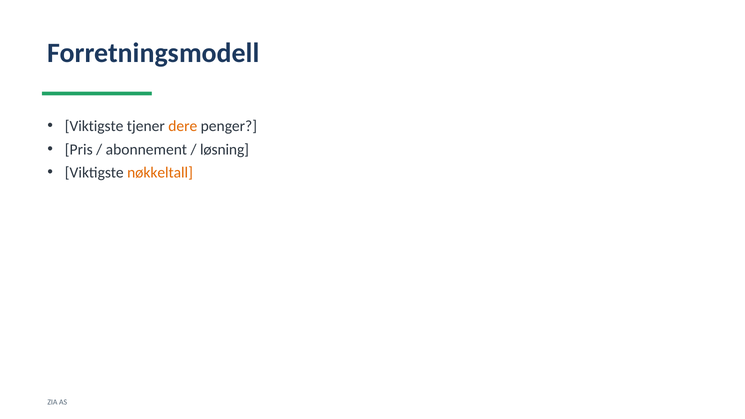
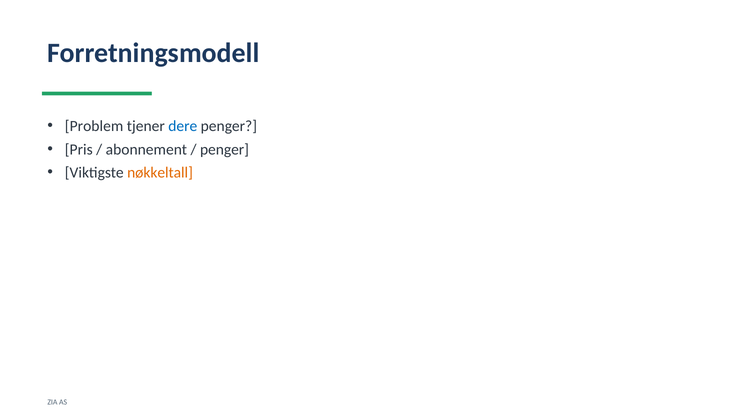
Viktigste: Viktigste -> Problem (94, 126)
dere colour: orange -> blue (183, 126)
løsning: løsning -> penger (224, 149)
